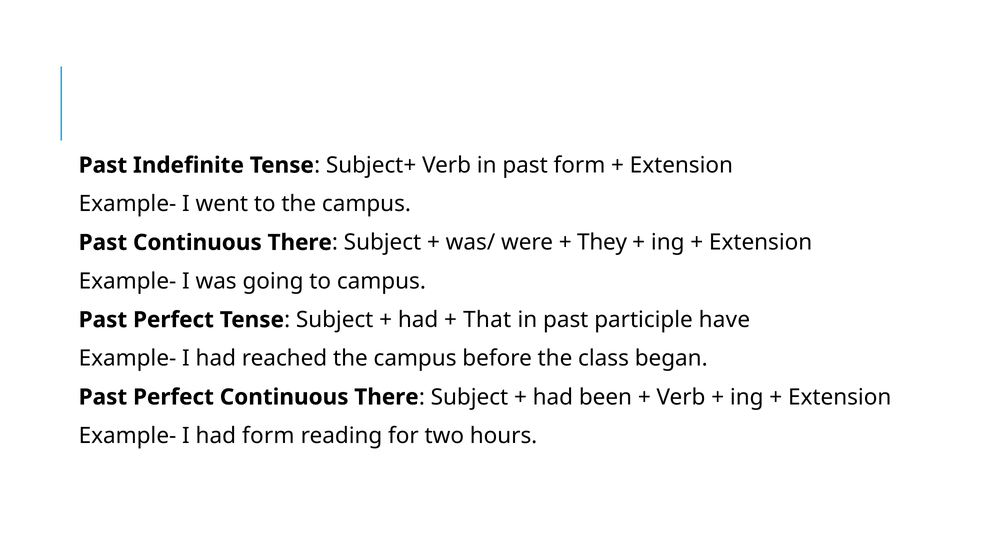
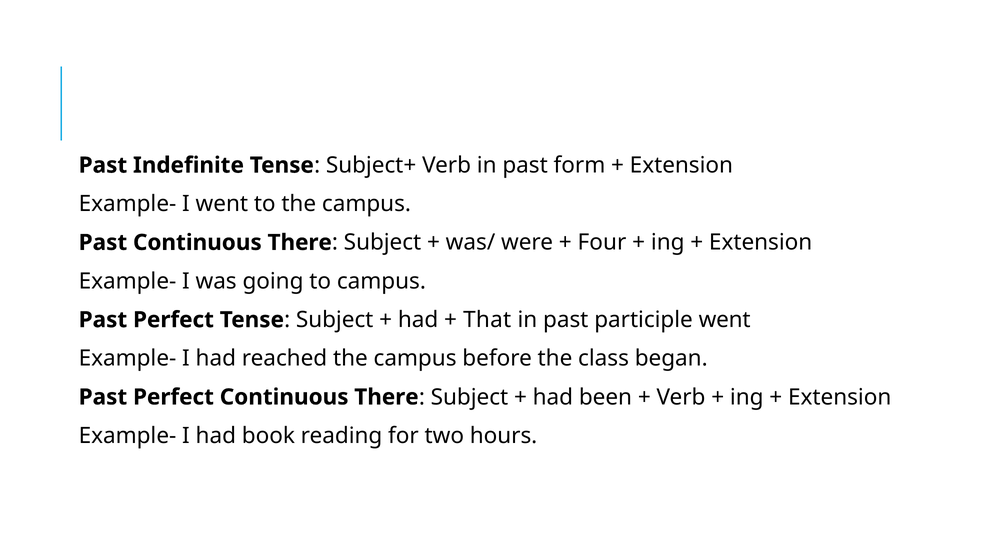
They: They -> Four (602, 243)
participle have: have -> went (725, 320)
had form: form -> book (268, 436)
